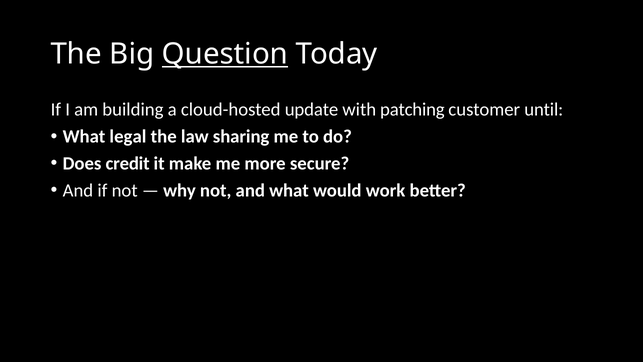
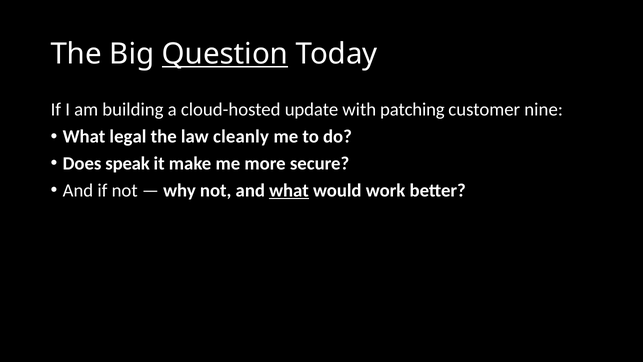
until: until -> nine (544, 109)
sharing: sharing -> cleanly (241, 136)
credit: credit -> speak (128, 163)
what underline: none -> present (289, 190)
